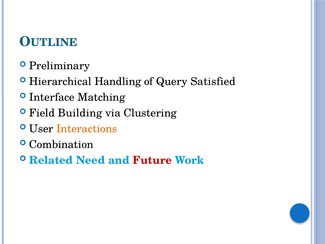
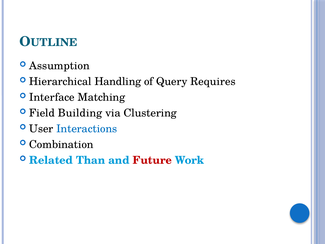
Preliminary: Preliminary -> Assumption (60, 66)
Satisfied: Satisfied -> Requires (213, 81)
Interactions colour: orange -> blue (87, 129)
Need: Need -> Than (91, 160)
